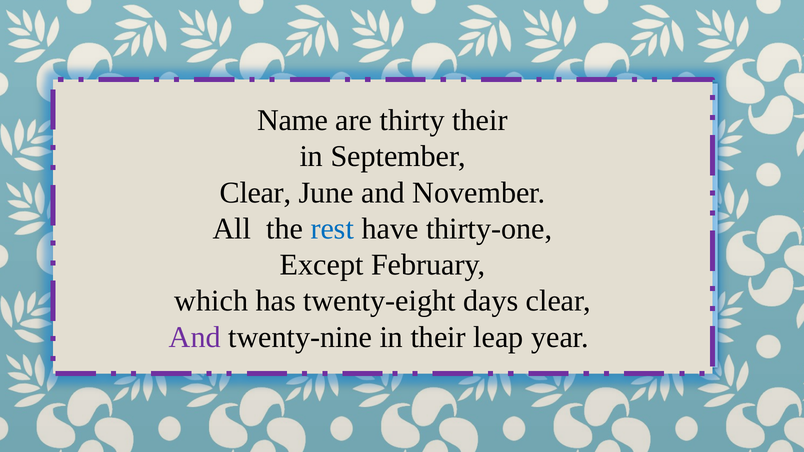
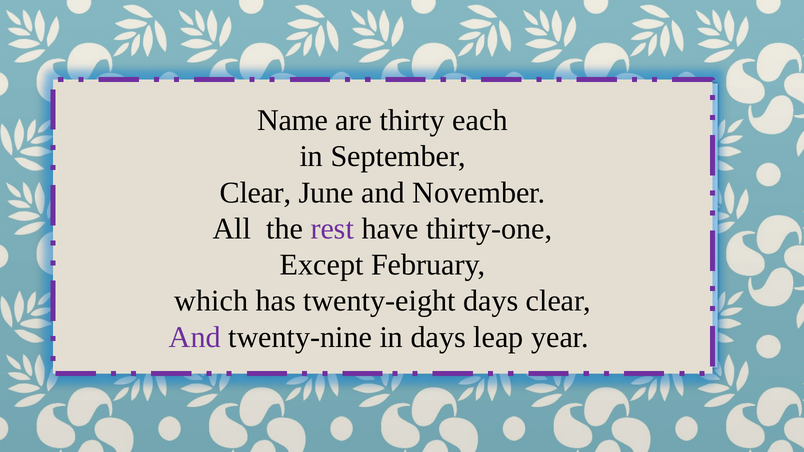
thirty their: their -> each (480, 120)
rest colour: blue -> purple (332, 229)
in their: their -> days (438, 337)
